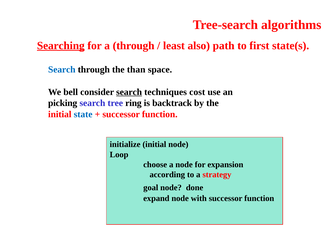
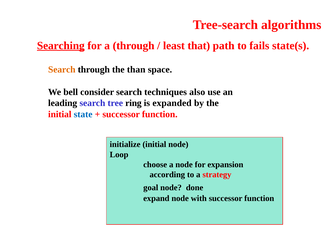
also: also -> that (199, 46)
first: first -> fails (259, 46)
Search colour: blue -> orange (62, 70)
search underline: present -> none (129, 92)
cost: cost -> also (197, 92)
picking: picking -> leading (63, 103)
backtrack: backtrack -> expanded (172, 103)
